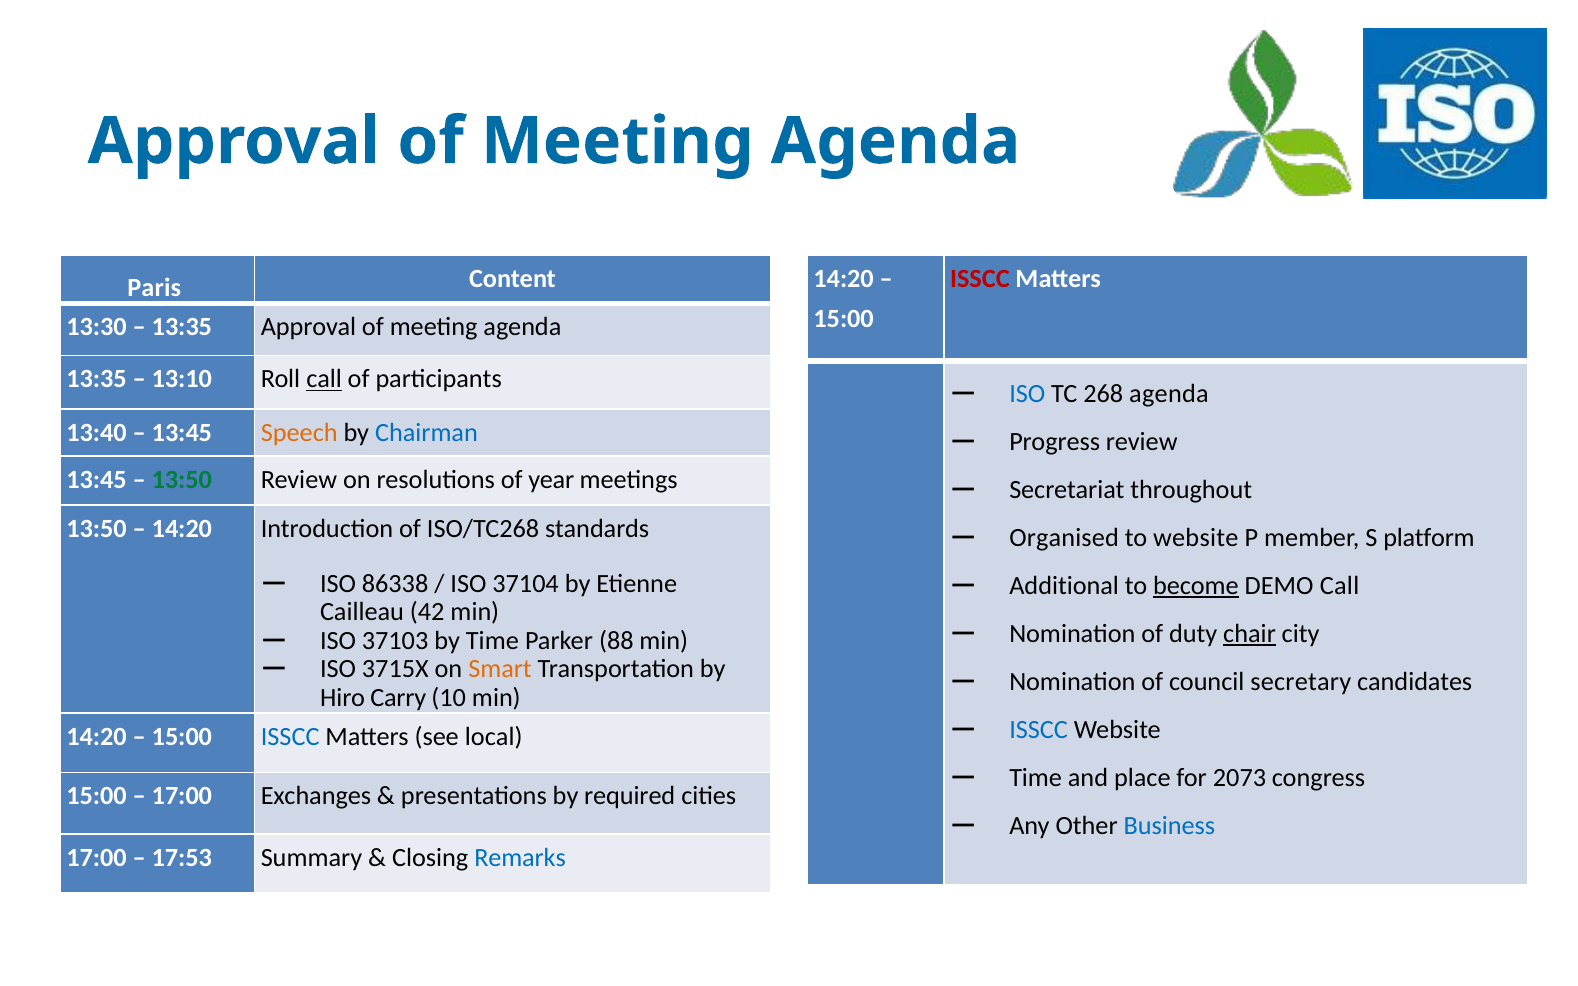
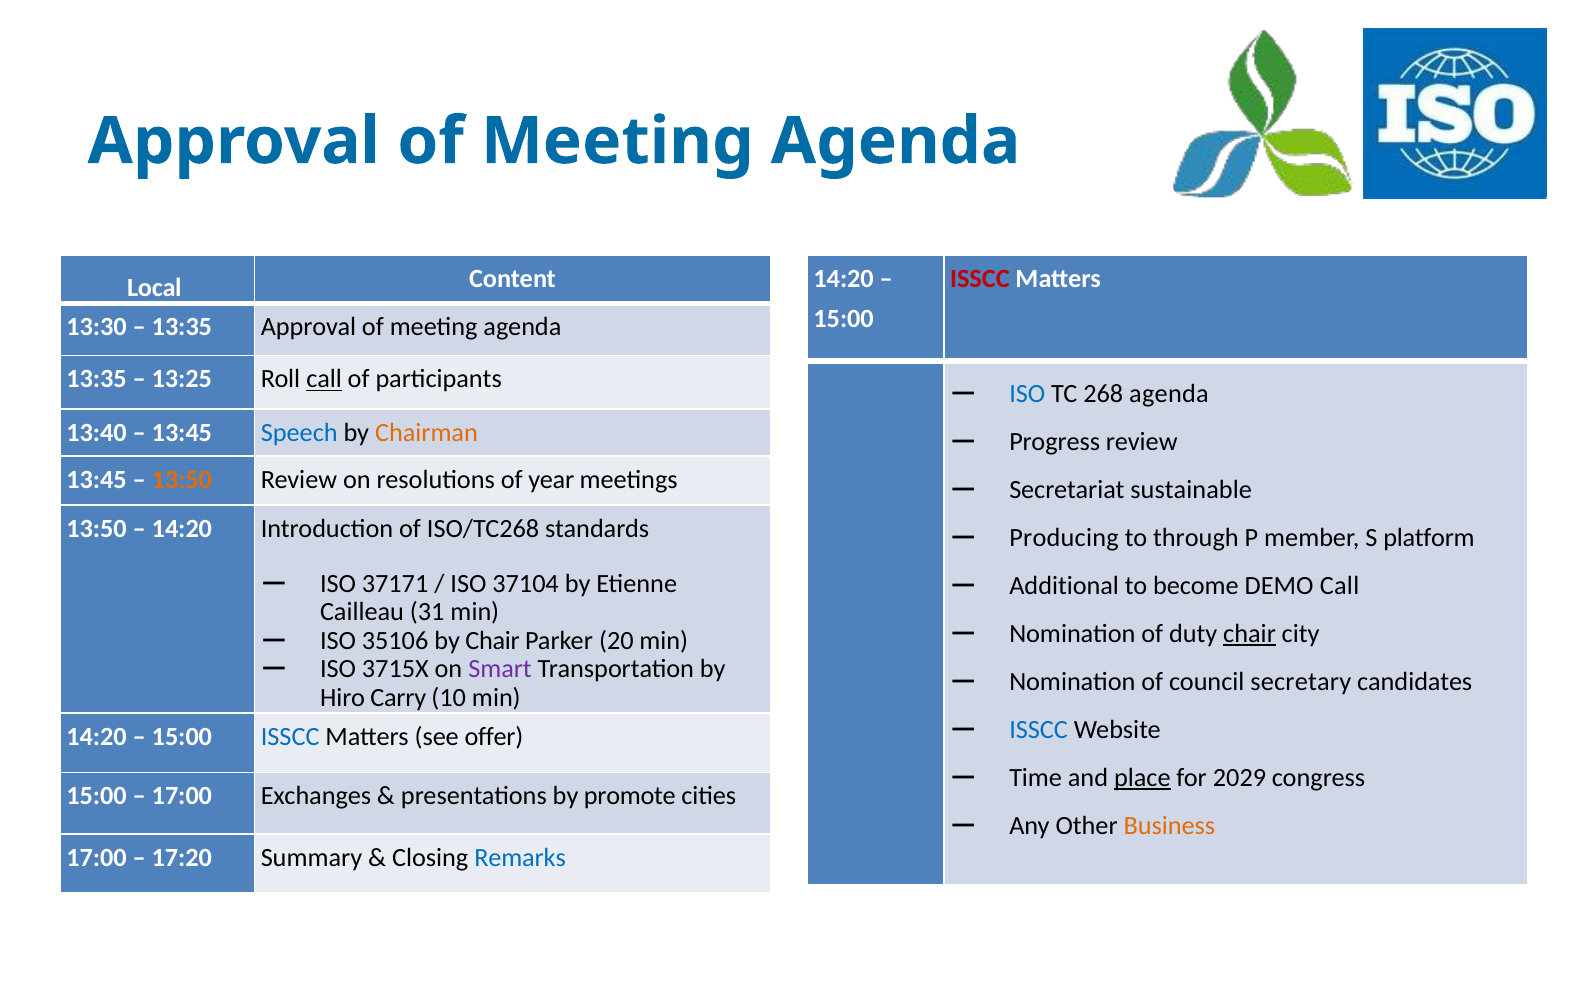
Paris: Paris -> Local (154, 288)
13:10: 13:10 -> 13:25 (182, 379)
Speech colour: orange -> blue (299, 433)
Chairman colour: blue -> orange (426, 433)
13:50 colour: green -> orange (182, 480)
throughout: throughout -> sustainable (1191, 490)
Organised: Organised -> Producing (1064, 538)
to website: website -> through (1196, 538)
86338: 86338 -> 37171 (395, 584)
become underline: present -> none (1196, 586)
42: 42 -> 31 (427, 612)
37103: 37103 -> 35106 (395, 641)
by Time: Time -> Chair (493, 641)
88: 88 -> 20 (616, 641)
Smart colour: orange -> purple (500, 669)
local: local -> offer (494, 737)
place underline: none -> present (1142, 778)
2073: 2073 -> 2029 (1239, 778)
required: required -> promote (630, 796)
Business colour: blue -> orange (1169, 826)
17:53: 17:53 -> 17:20 (182, 858)
